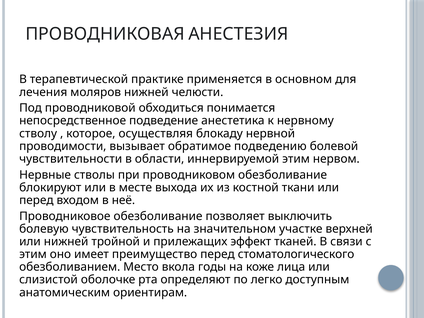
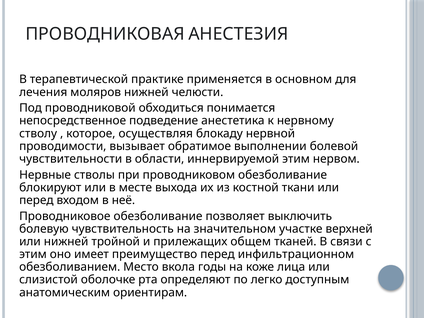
подведению: подведению -> выполнении (270, 146)
эффект: эффект -> общем (251, 242)
стоматологического: стоматологического -> инфильтрационном (296, 254)
